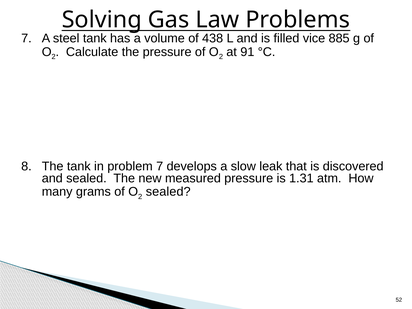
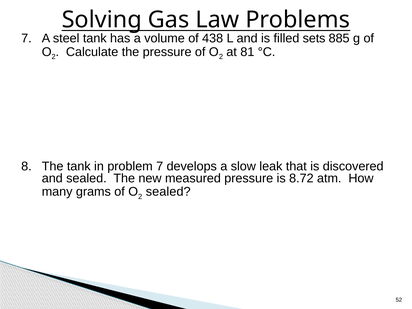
vice: vice -> sets (314, 38)
91: 91 -> 81 (247, 52)
1.31: 1.31 -> 8.72 (301, 178)
